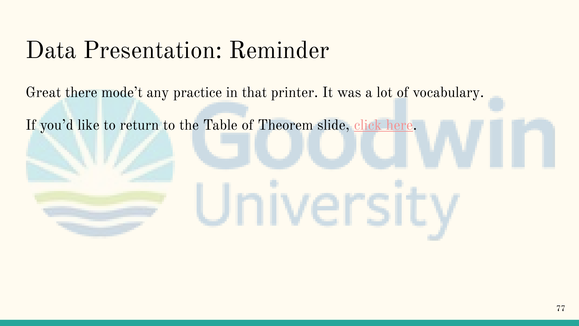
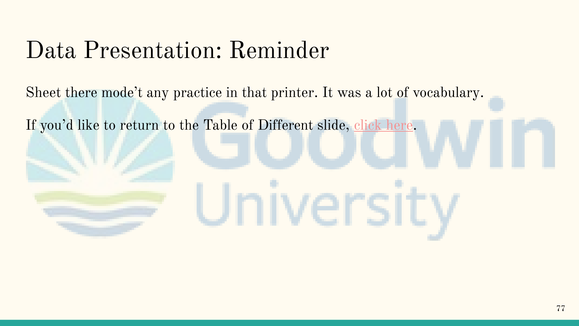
Great: Great -> Sheet (43, 92)
Theorem: Theorem -> Different (285, 125)
